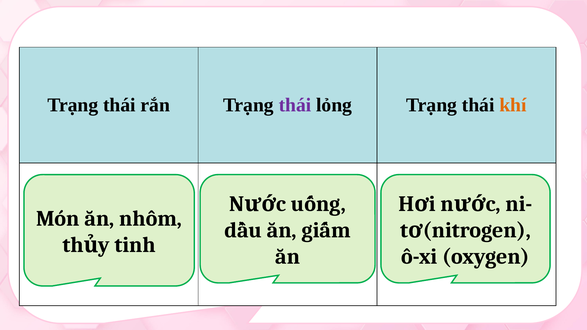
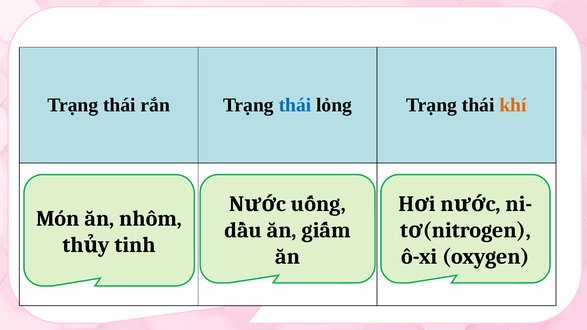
thái colour: purple -> blue (295, 105)
